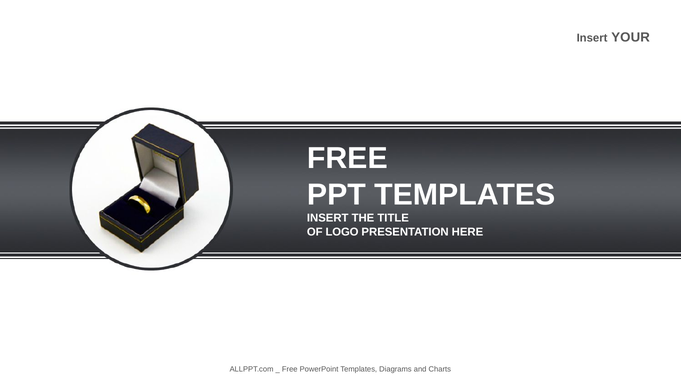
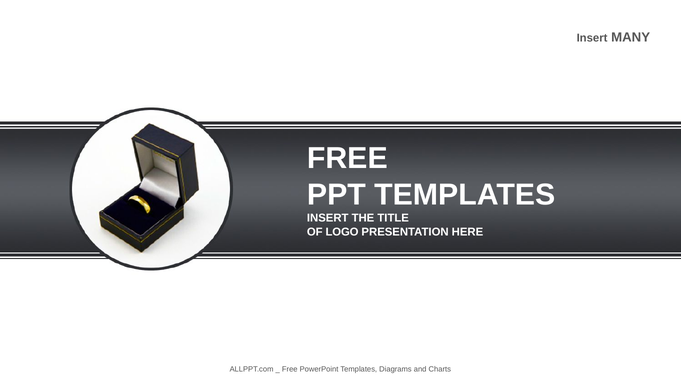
YOUR: YOUR -> MANY (631, 38)
